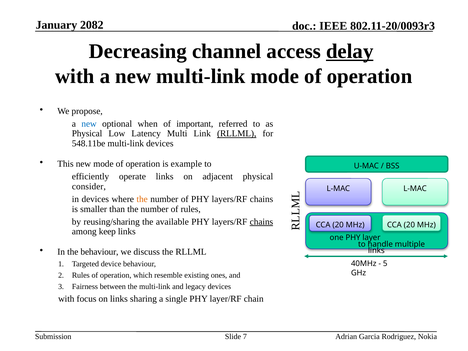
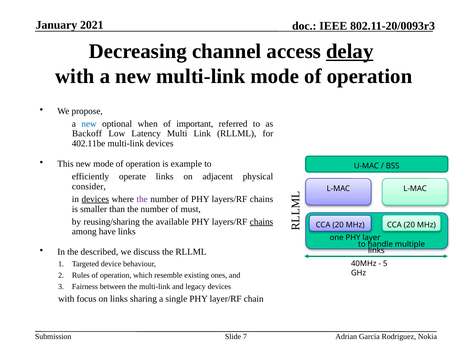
2082: 2082 -> 2021 (92, 25)
Physical: Physical -> Backoff (87, 134)
RLLML underline: present -> none (237, 134)
548.11be: 548.11be -> 402.11be (89, 143)
devices underline: none -> present (95, 199)
the colour: orange -> purple (142, 199)
of rules: rules -> must (191, 209)
keep: keep -> have (107, 232)
the behaviour: behaviour -> described (99, 252)
